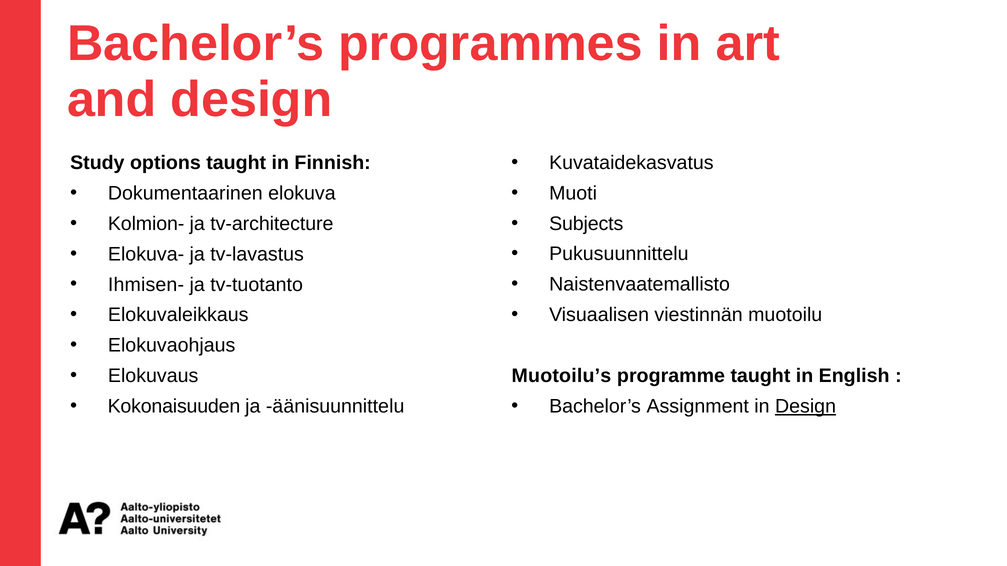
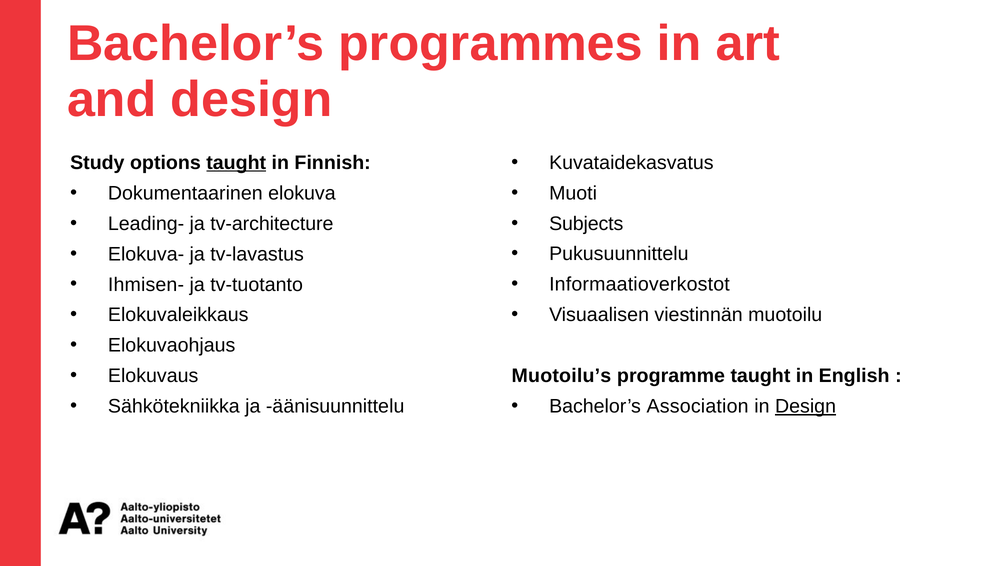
taught underline: none -> present (236, 163)
Kolmion-: Kolmion- -> Leading- (146, 224)
Naistenvaatemallisto: Naistenvaatemallisto -> Informaatioverkostot (639, 285)
Kokonaisuuden: Kokonaisuuden -> Sähkötekniikka (174, 407)
Assignment: Assignment -> Association (698, 407)
